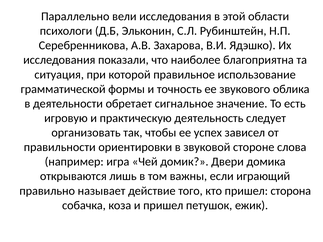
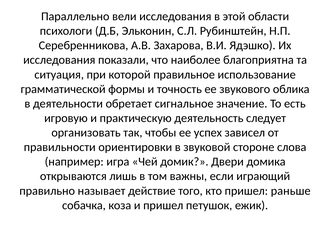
сторона: сторона -> раньше (291, 191)
